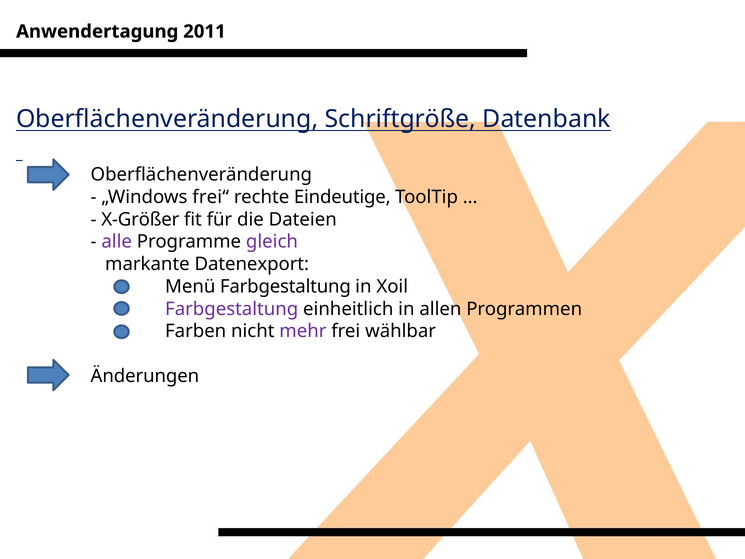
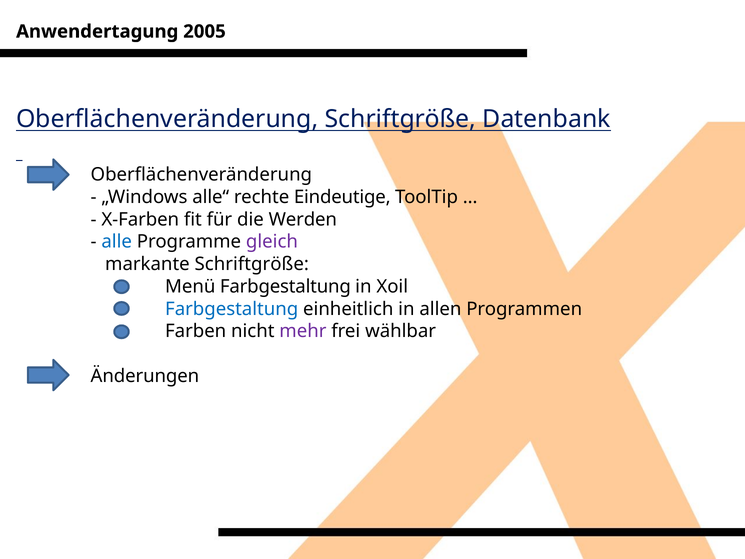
2011: 2011 -> 2005 (204, 31)
frei“: frei“ -> alle“ (211, 197)
X-Größer: X-Größer -> X-Farben (140, 219)
Dateien: Dateien -> Werden (303, 219)
alle colour: purple -> blue (117, 242)
markante Datenexport: Datenexport -> Schriftgröße (252, 264)
Farbgestaltung colour: purple -> blue (232, 309)
